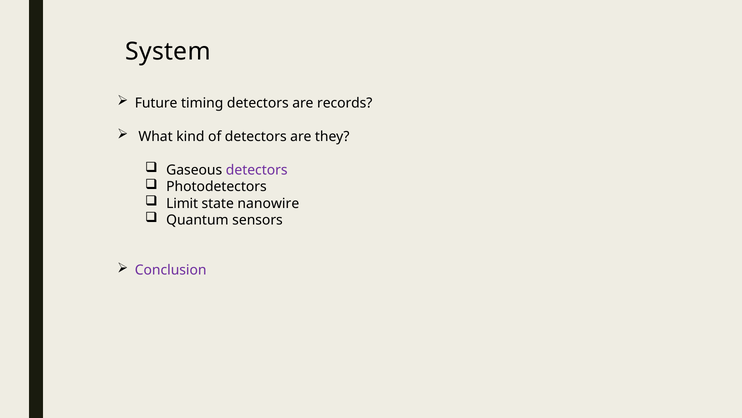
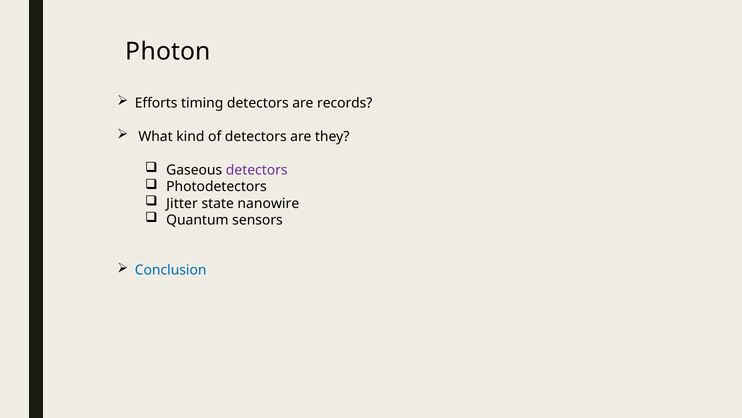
System: System -> Photon (168, 51)
Future: Future -> Efforts (156, 103)
Limit: Limit -> Jitter (182, 203)
Conclusion colour: purple -> blue (171, 270)
